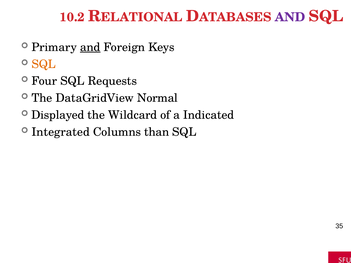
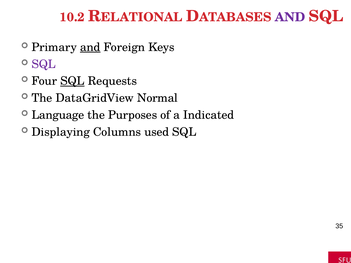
SQL colour: orange -> purple (44, 64)
SQL underline: none -> present (72, 81)
Displayed: Displayed -> Language (58, 115)
Wildcard: Wildcard -> Purposes (133, 115)
Integrated: Integrated -> Displaying (61, 132)
than: than -> used (157, 132)
